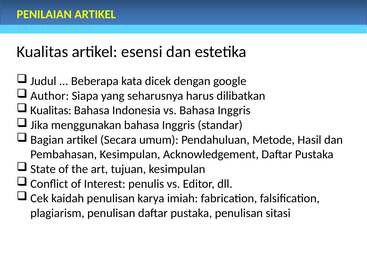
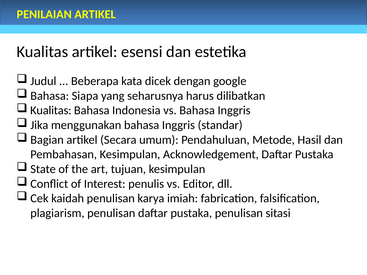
Author: Author -> Bahasa (50, 96)
